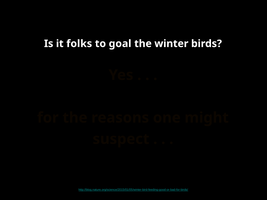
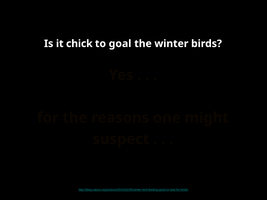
folks: folks -> chick (79, 44)
